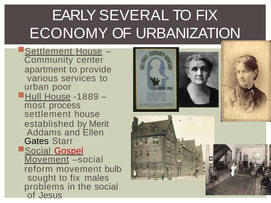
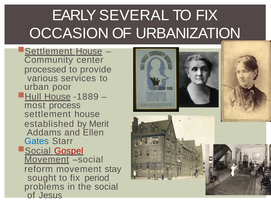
ECONOMY: ECONOMY -> OCCASION (69, 33)
apartment: apartment -> processed (45, 70)
Gates colour: black -> blue (37, 141)
bulb: bulb -> stay (113, 169)
males: males -> period (97, 178)
